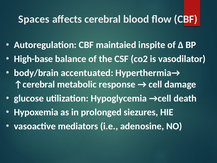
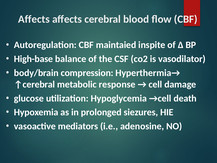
Spaces: Spaces -> Affects (34, 19)
accentuated: accentuated -> compression (87, 73)
